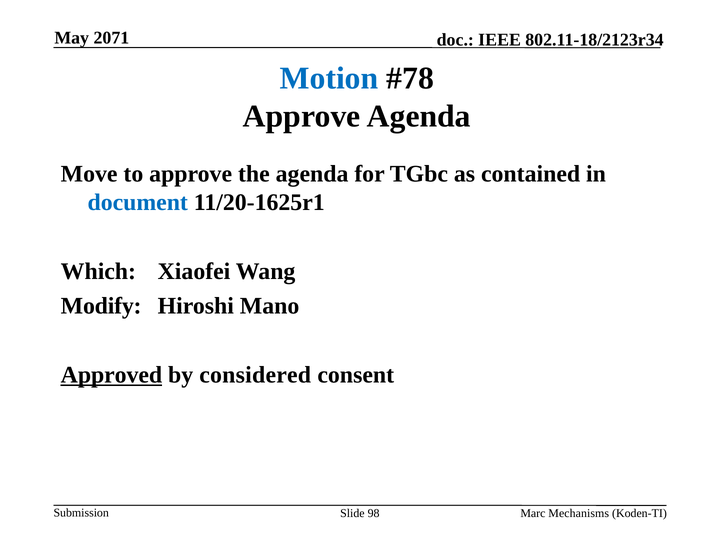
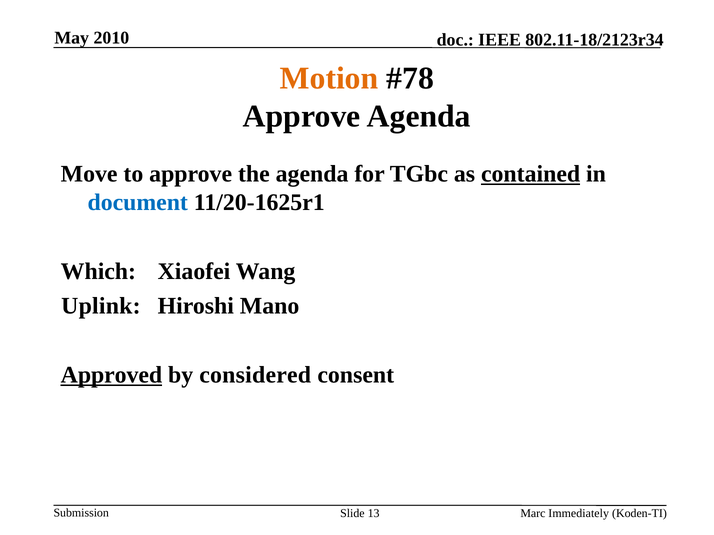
2071: 2071 -> 2010 (111, 38)
Motion colour: blue -> orange (329, 78)
contained underline: none -> present (531, 174)
Modify: Modify -> Uplink (101, 306)
98: 98 -> 13 (374, 514)
Mechanisms: Mechanisms -> Immediately (579, 514)
